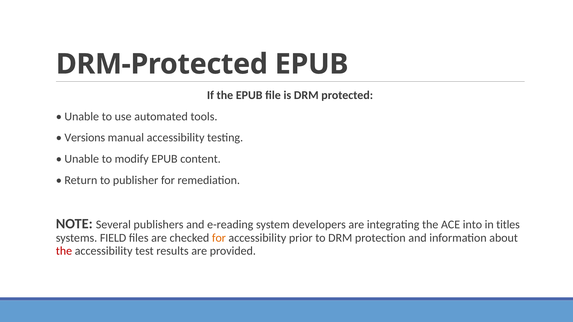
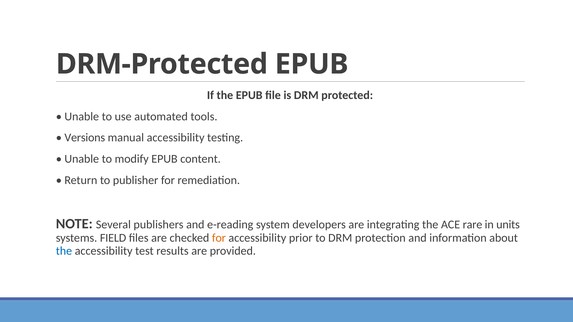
into: into -> rare (472, 225)
titles: titles -> units (508, 225)
the colour: red -> blue (64, 251)
